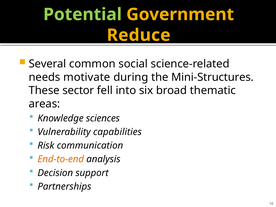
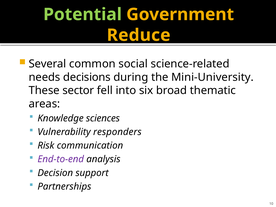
motivate: motivate -> decisions (87, 77)
Mini-Structures: Mini-Structures -> Mini-University (212, 77)
capabilities: capabilities -> responders (117, 132)
End-to-end colour: orange -> purple (61, 159)
